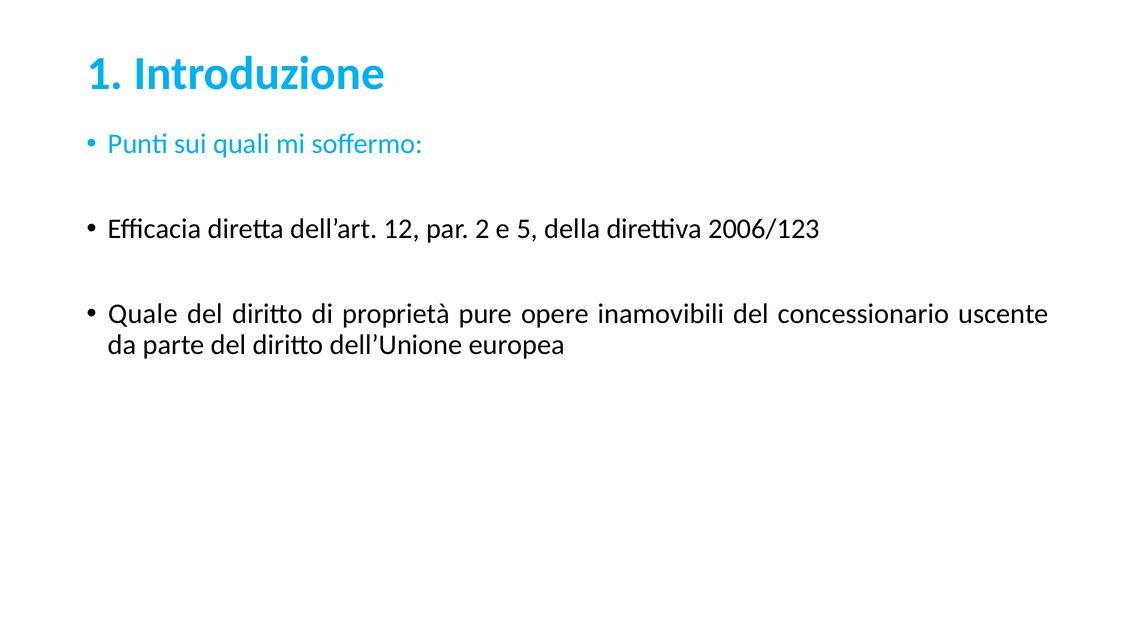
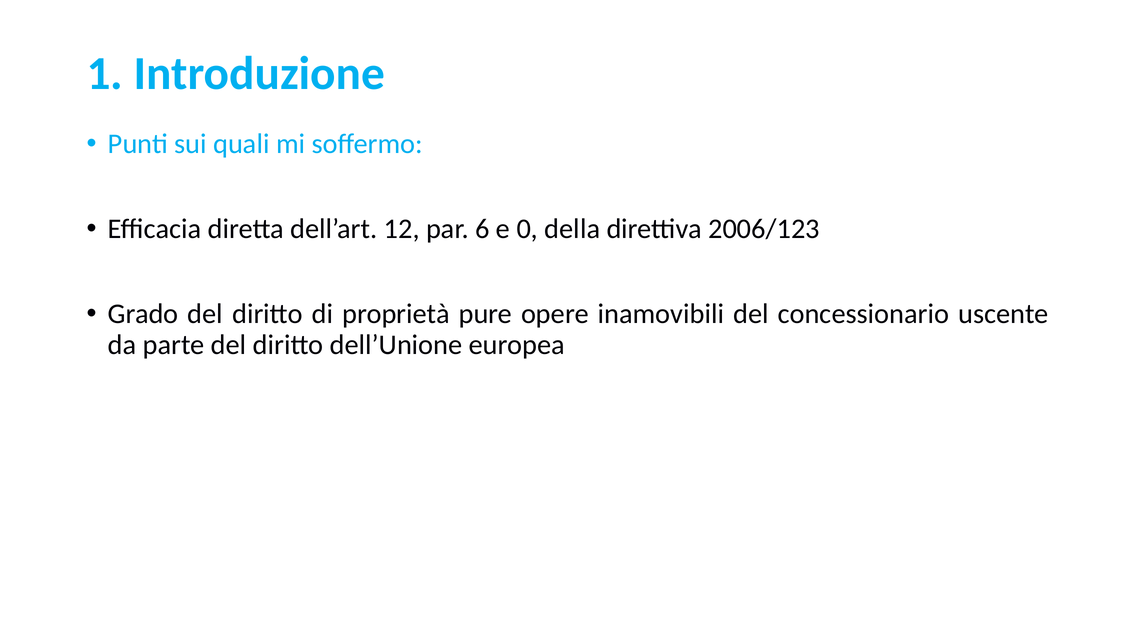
2: 2 -> 6 (482, 229)
5: 5 -> 0 (527, 229)
Quale: Quale -> Grado (143, 314)
